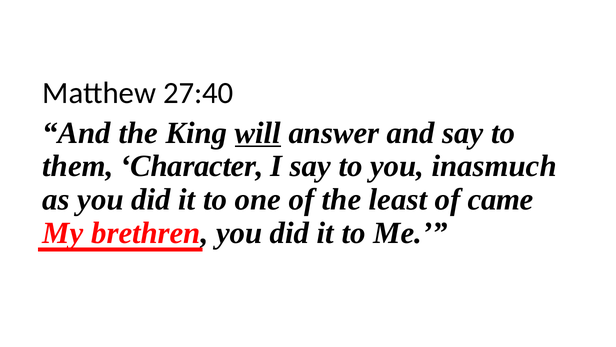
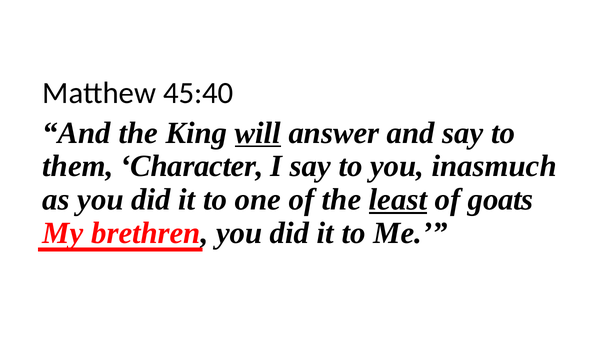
27:40: 27:40 -> 45:40 (198, 93)
least underline: none -> present (398, 199)
came: came -> goats (501, 199)
